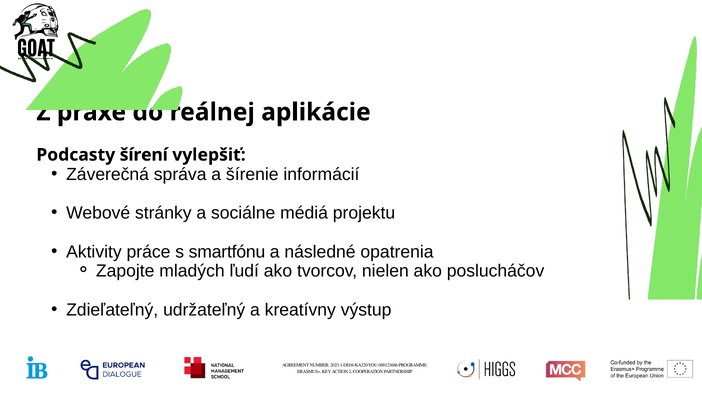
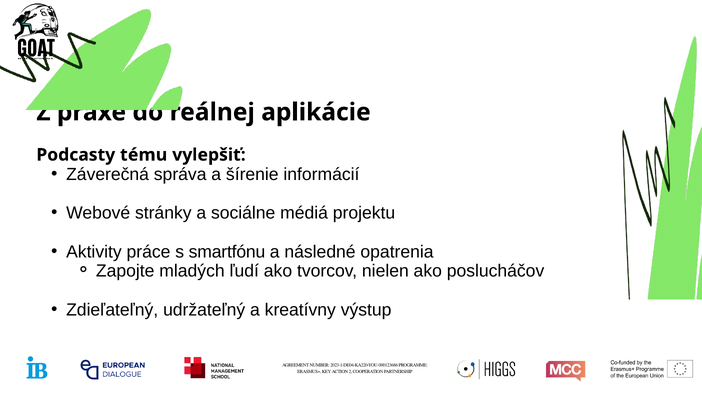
šírení: šírení -> tému (144, 155)
